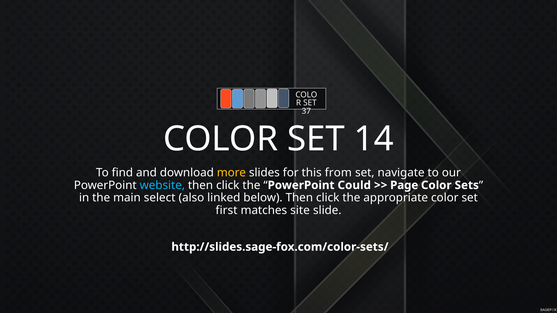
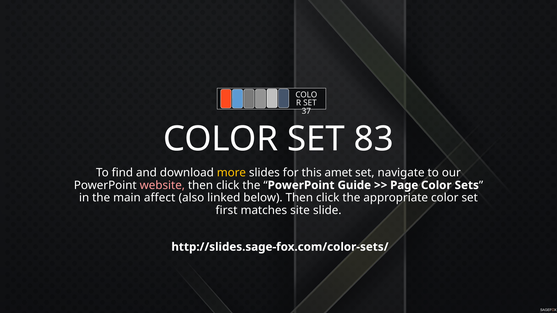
14: 14 -> 83 (374, 139)
from: from -> amet (338, 173)
website colour: light blue -> pink (162, 185)
Could: Could -> Guide (354, 185)
select: select -> affect (160, 198)
